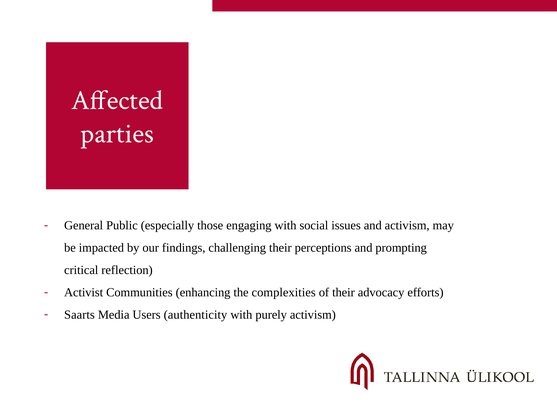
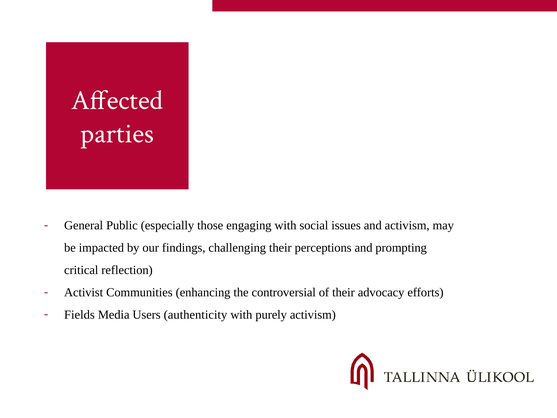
complexities: complexities -> controversial (284, 292)
Saarts: Saarts -> Fields (79, 314)
